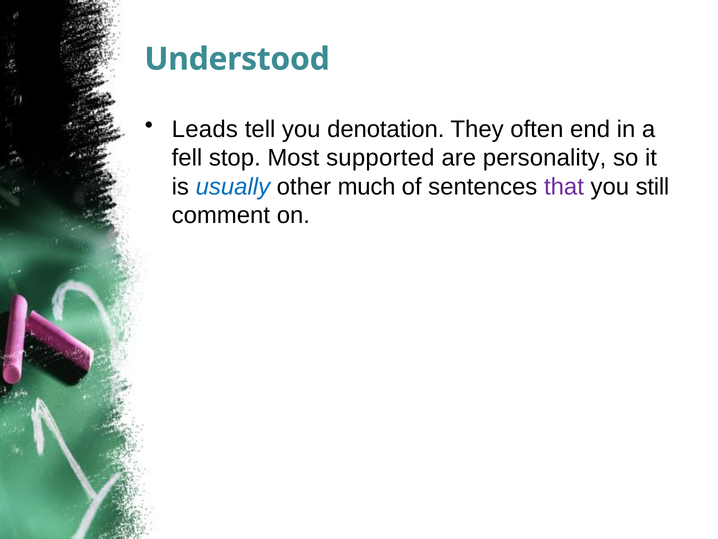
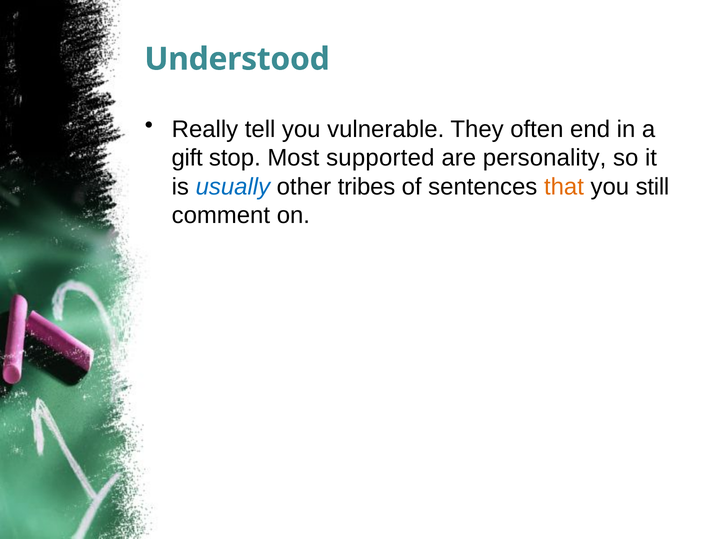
Leads: Leads -> Really (205, 129)
denotation: denotation -> vulnerable (386, 129)
fell: fell -> gift (187, 158)
much: much -> tribes (367, 187)
that colour: purple -> orange (564, 187)
